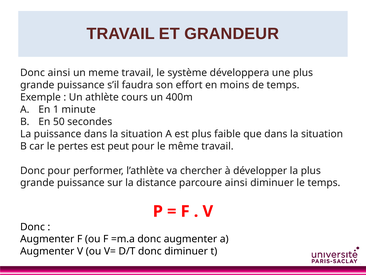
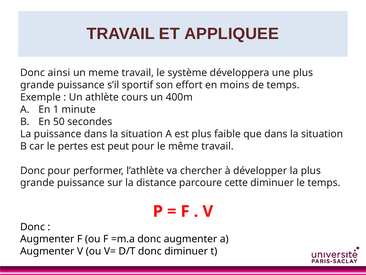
GRANDEUR: GRANDEUR -> APPLIQUEE (232, 34)
faudra: faudra -> sportif (137, 85)
parcoure ainsi: ainsi -> cette (236, 183)
